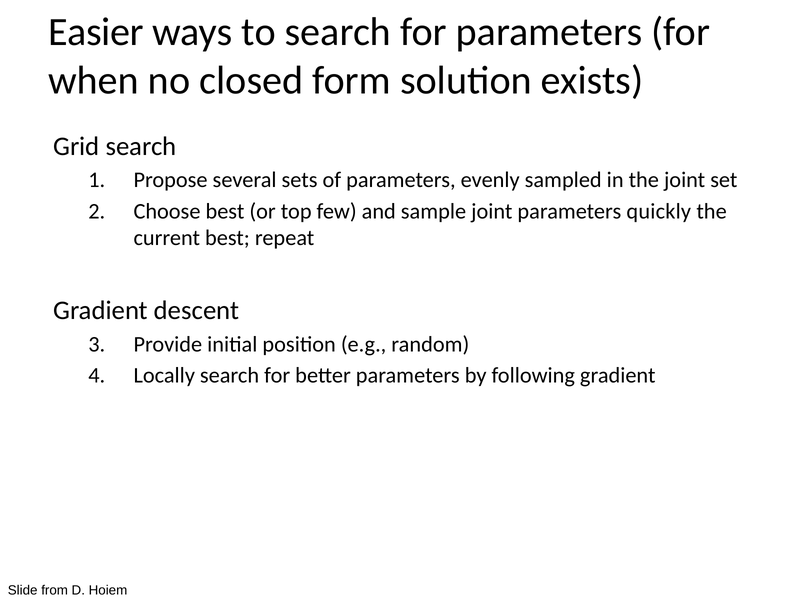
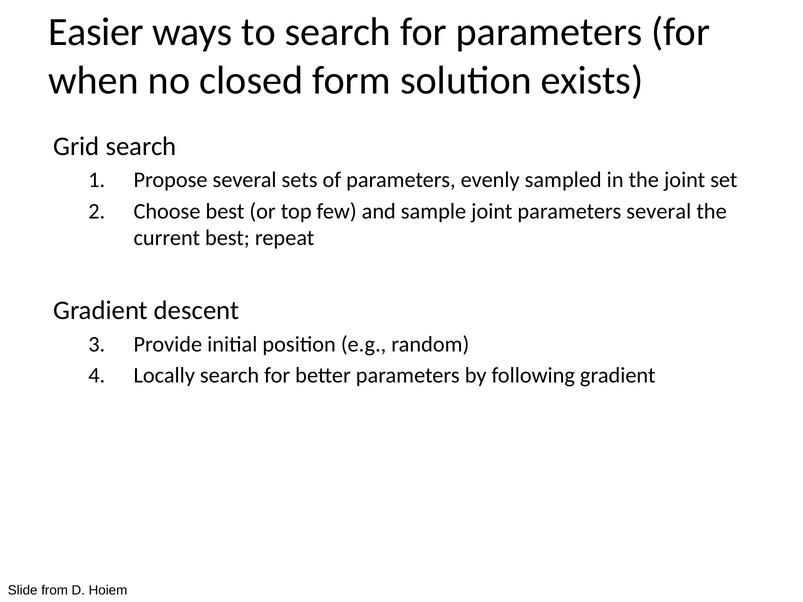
parameters quickly: quickly -> several (659, 211)
